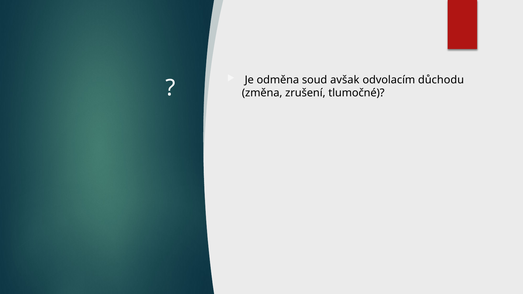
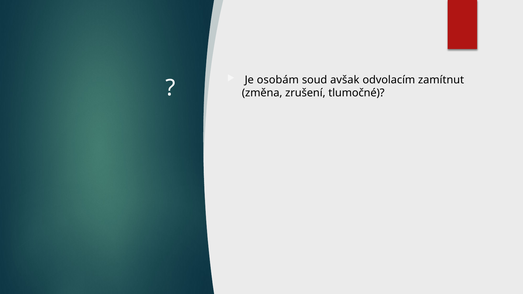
odměna: odměna -> osobám (278, 80)
důchodu: důchodu -> zamítnut (441, 80)
